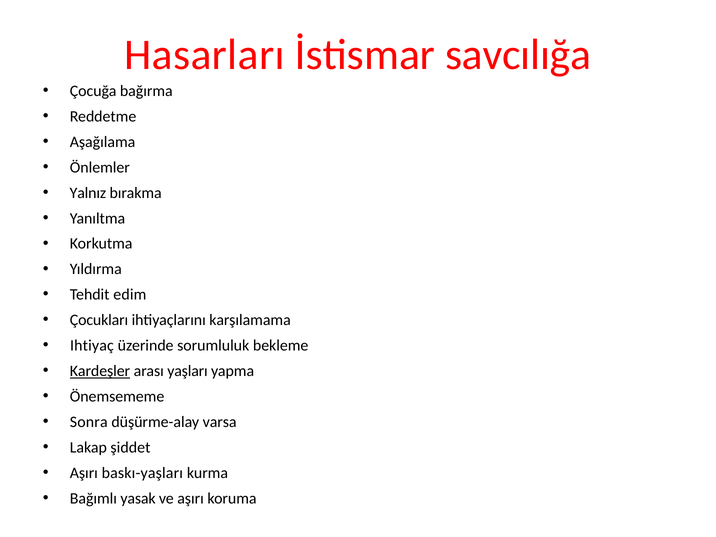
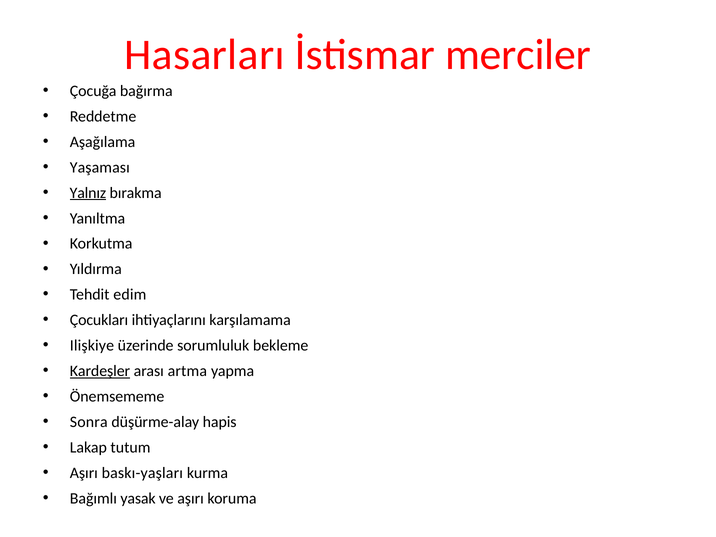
savcılığa: savcılığa -> merciler (518, 55)
Önlemler: Önlemler -> Yaşaması (100, 167)
Yalnız underline: none -> present (88, 193)
Ihtiyaç: Ihtiyaç -> Ilişkiye (92, 346)
yaşları: yaşları -> artma (187, 371)
varsa: varsa -> hapis (220, 422)
şiddet: şiddet -> tutum (130, 447)
